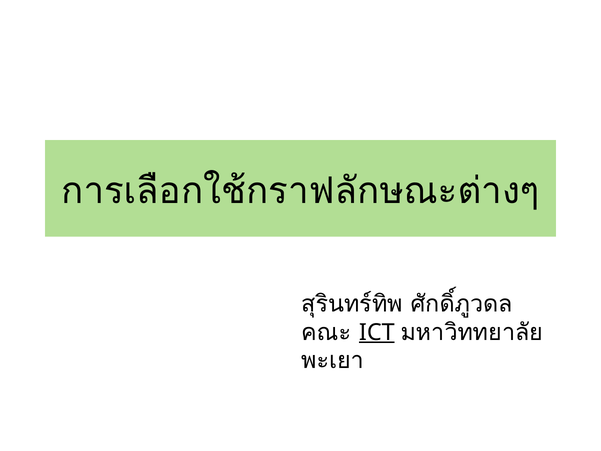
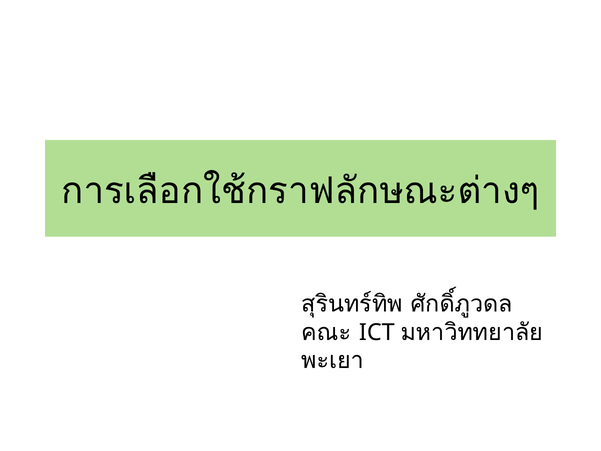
ICT underline: present -> none (377, 332)
